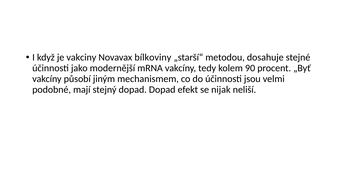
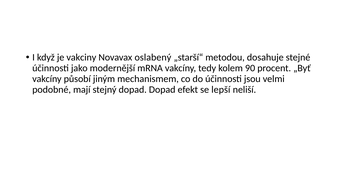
bílkoviny: bílkoviny -> oslabený (153, 57)
nijak: nijak -> lepší (221, 90)
